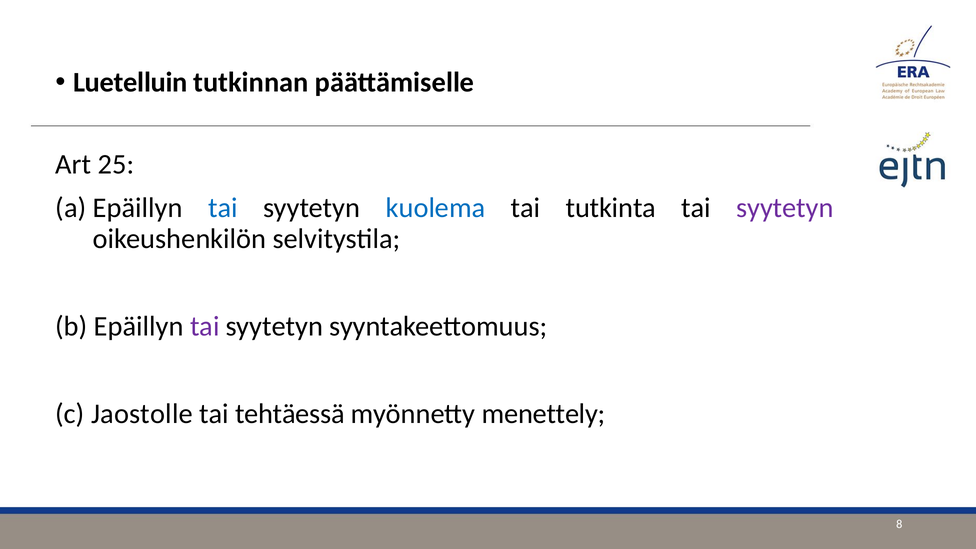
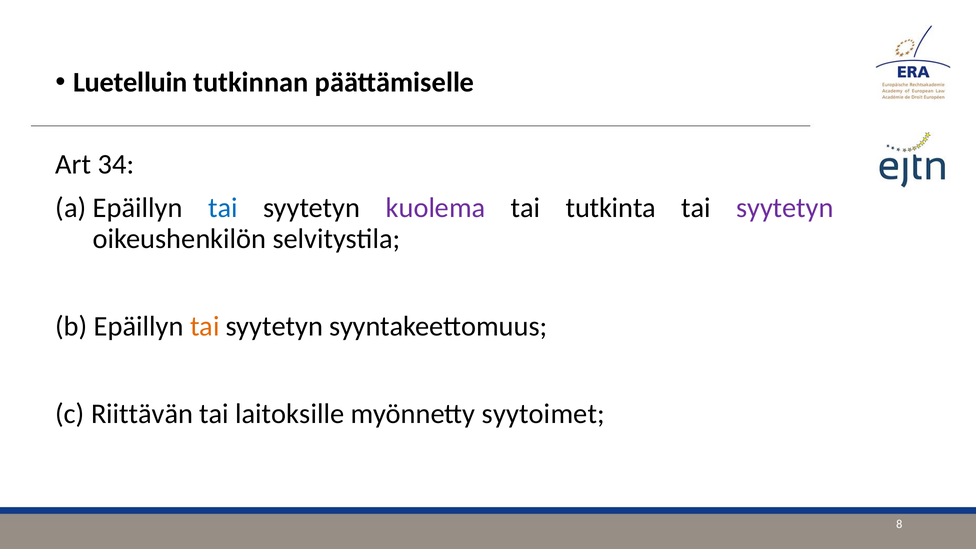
25: 25 -> 34 (116, 164)
kuolema colour: blue -> purple (436, 208)
tai colour: purple -> orange (205, 326)
Jaostolle: Jaostolle -> Riittävän (142, 414)
tehtäessä: tehtäessä -> laitoksille (290, 414)
menettely: menettely -> syytoimet (543, 414)
